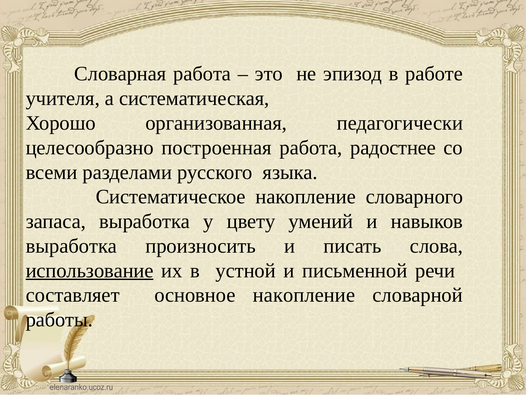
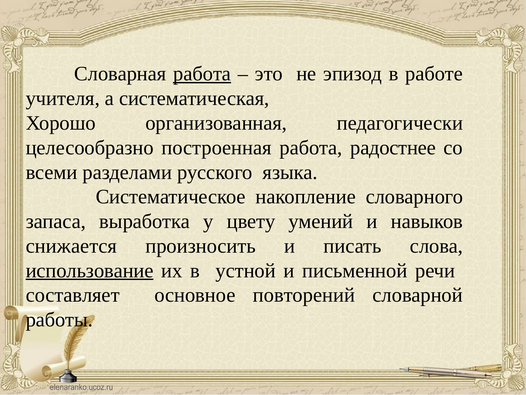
работа underline: none -> present (202, 74)
выработка: выработка -> снижается (71, 246)
основное накопление: накопление -> повторений (304, 295)
